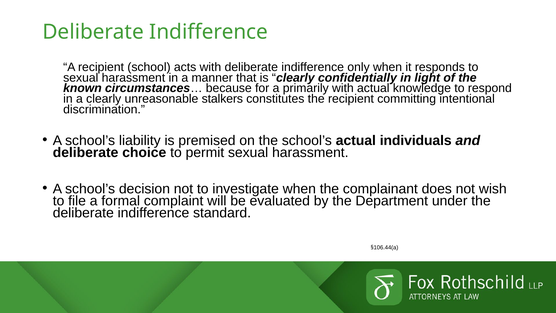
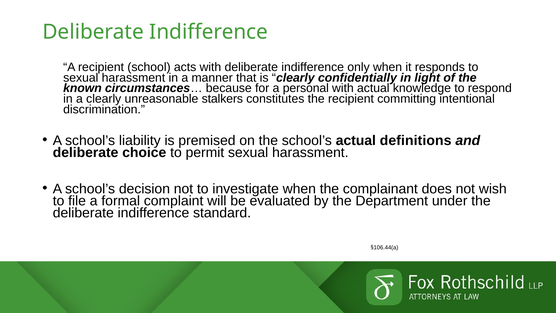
primarily: primarily -> personal (306, 88)
individuals: individuals -> definitions (416, 140)
